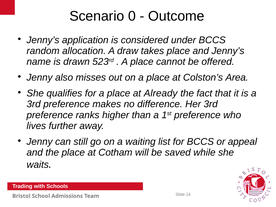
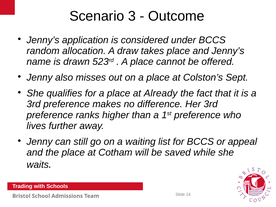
0: 0 -> 3 (132, 16)
Area: Area -> Sept (237, 78)
